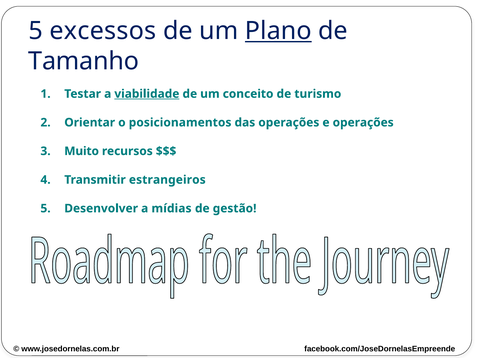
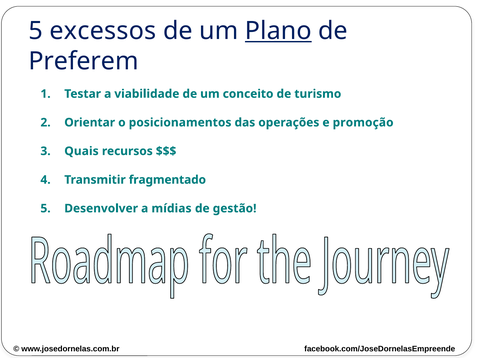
Tamanho: Tamanho -> Preferem (84, 61)
viabilidade underline: present -> none (147, 94)
e operações: operações -> promoção (363, 122)
Muito: Muito -> Quais (81, 151)
estrangeiros: estrangeiros -> fragmentado (167, 180)
